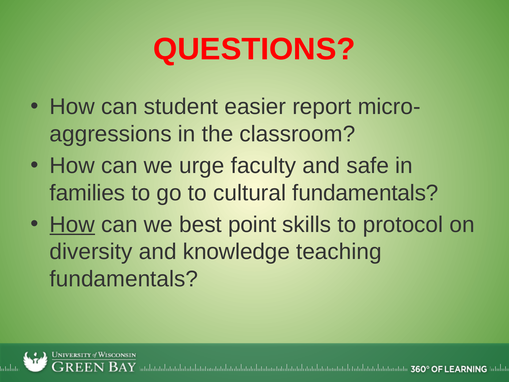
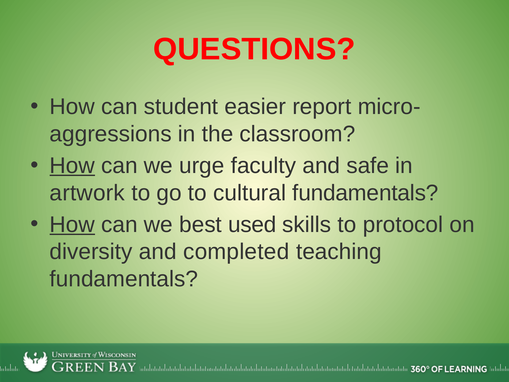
How underline: none -> present (72, 166)
families: families -> artwork (87, 193)
point: point -> used (252, 224)
knowledge: knowledge -> completed (236, 252)
